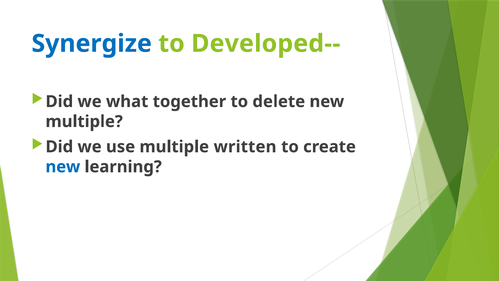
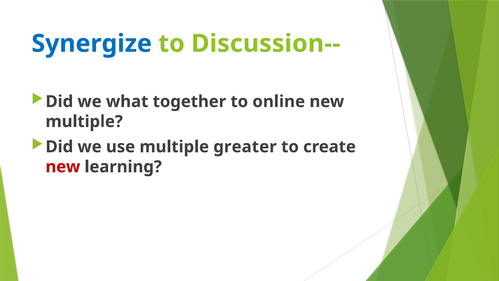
Developed--: Developed-- -> Discussion-- (266, 44)
delete: delete -> online (279, 101)
written: written -> greater (245, 147)
new colour: blue -> red (63, 167)
